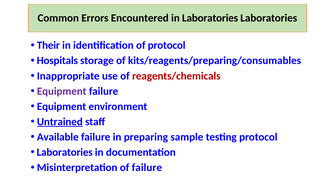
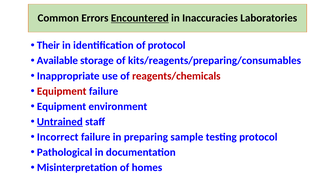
Encountered underline: none -> present (140, 18)
in Laboratories: Laboratories -> Inaccuracies (210, 18)
Hospitals: Hospitals -> Available (57, 61)
Equipment colour: purple -> red (62, 91)
Available: Available -> Incorrect (58, 137)
Laboratories: Laboratories -> Pathological (65, 152)
of failure: failure -> homes (147, 168)
